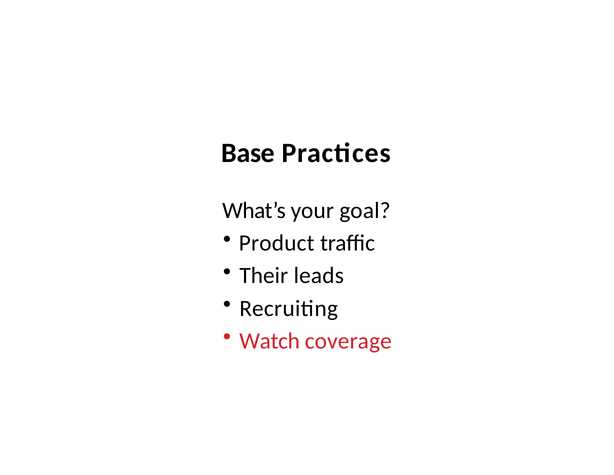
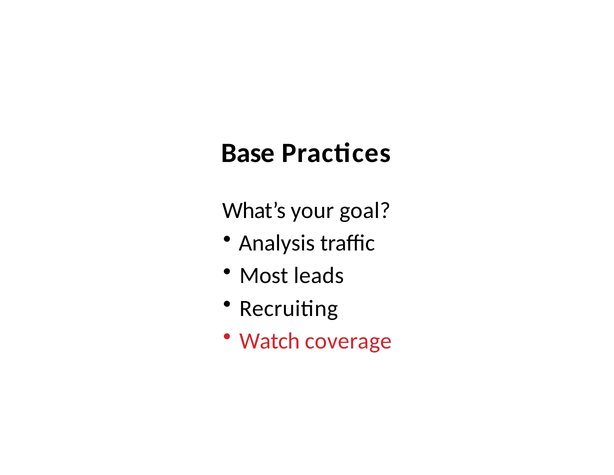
Product: Product -> Analysis (277, 243)
Their: Their -> Most (264, 275)
